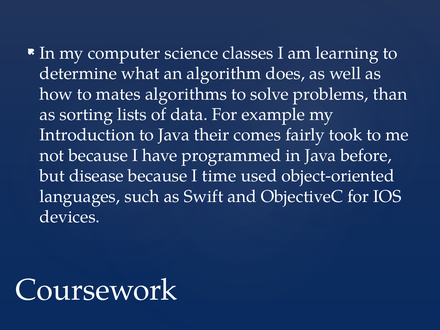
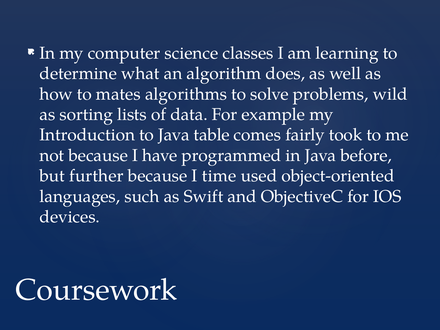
than: than -> wild (390, 94)
their: their -> table (212, 135)
disease: disease -> further (96, 176)
